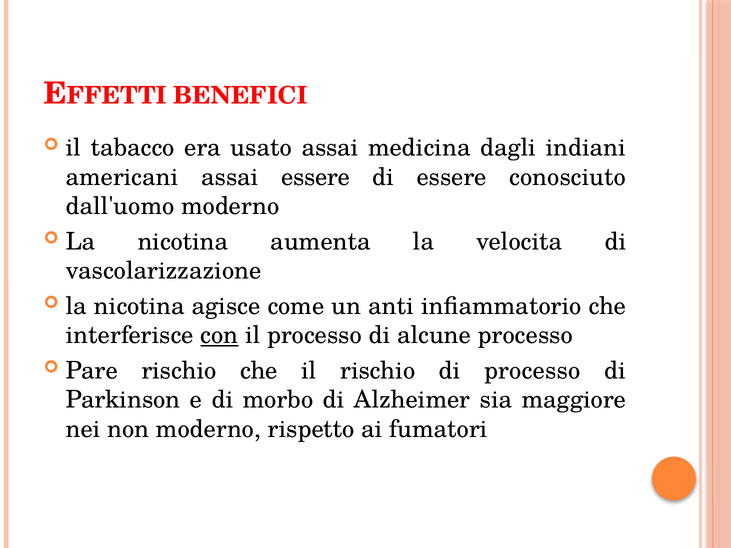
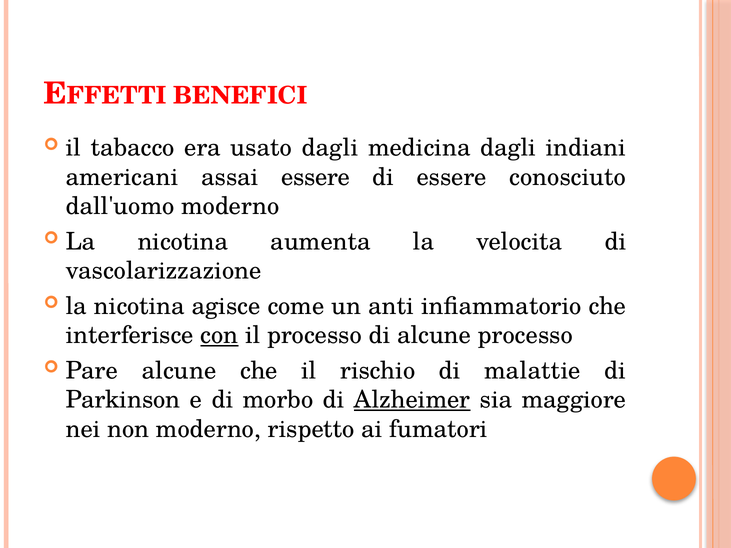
usato assai: assai -> dagli (330, 148)
Pare rischio: rischio -> alcune (179, 371)
di processo: processo -> malattie (532, 371)
Alzheimer underline: none -> present (412, 400)
